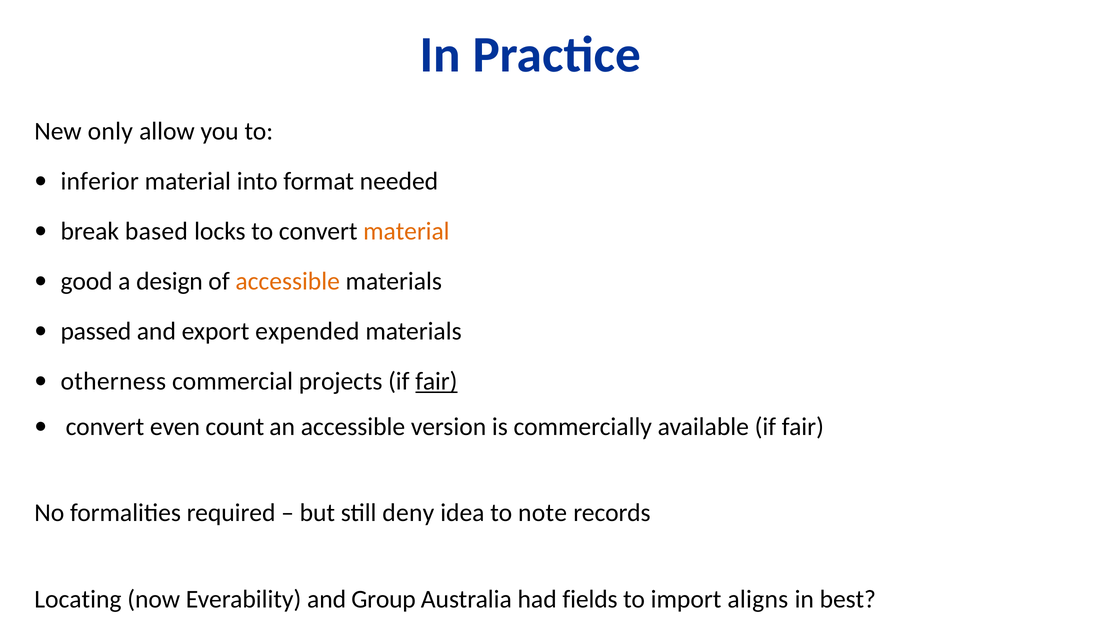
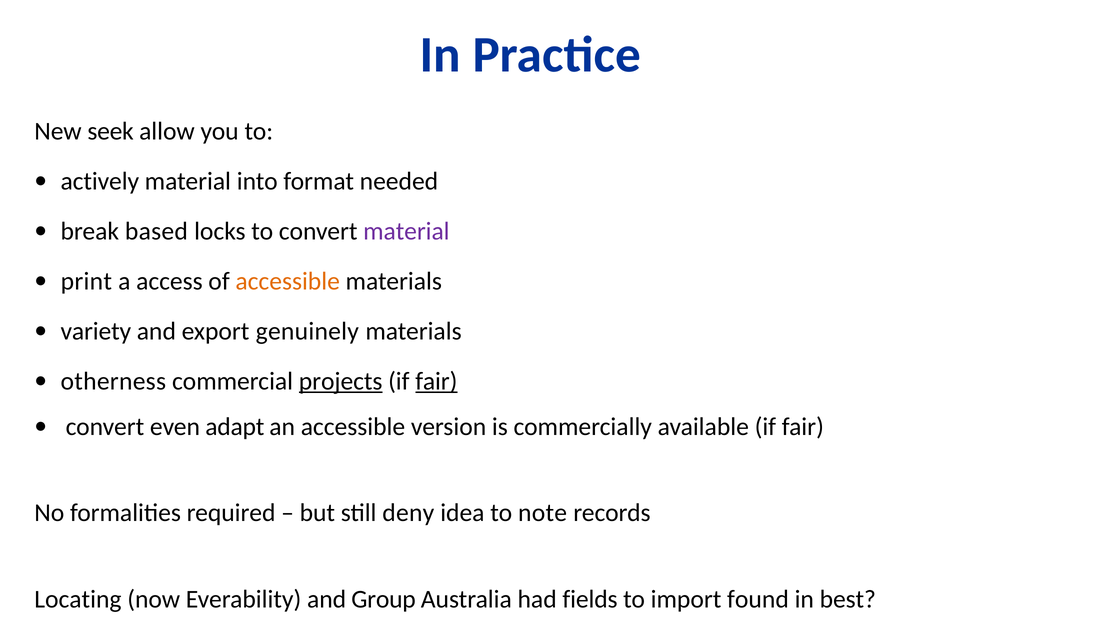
only: only -> seek (111, 131)
inferior: inferior -> actively (100, 181)
material colour: orange -> purple (406, 231)
good: good -> print (86, 281)
design: design -> access (169, 281)
passed: passed -> variety (96, 331)
expended: expended -> genuinely (307, 331)
projects underline: none -> present (341, 381)
count: count -> adapt (235, 427)
aligns: aligns -> found (758, 599)
